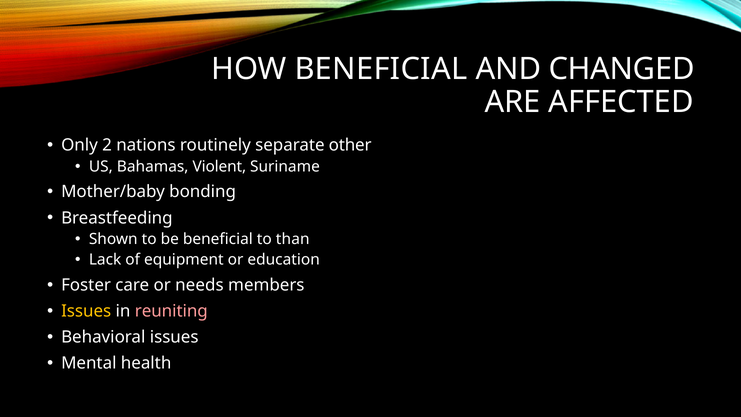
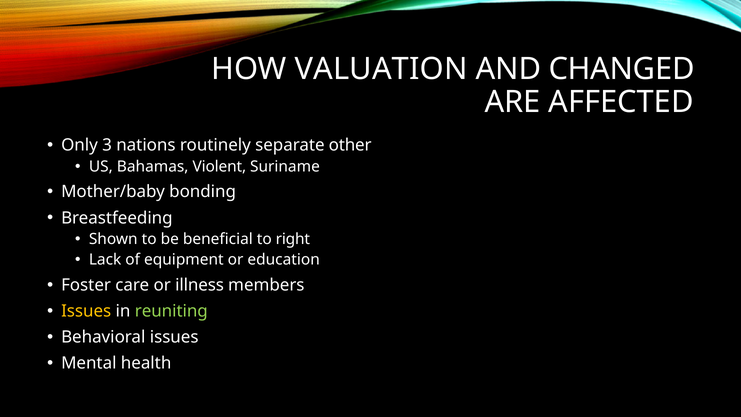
HOW BENEFICIAL: BENEFICIAL -> VALUATION (381, 69)
2: 2 -> 3 (107, 145)
than: than -> right (293, 239)
needs: needs -> illness (200, 285)
reuniting colour: pink -> light green (171, 311)
